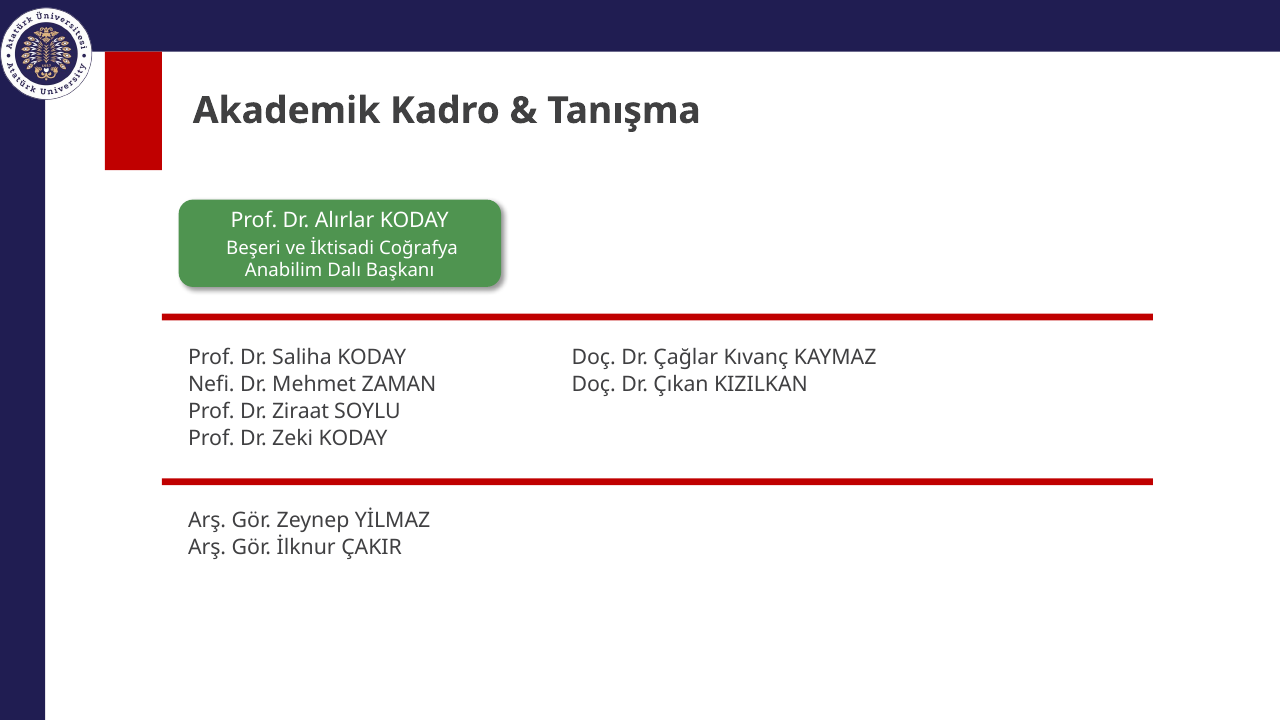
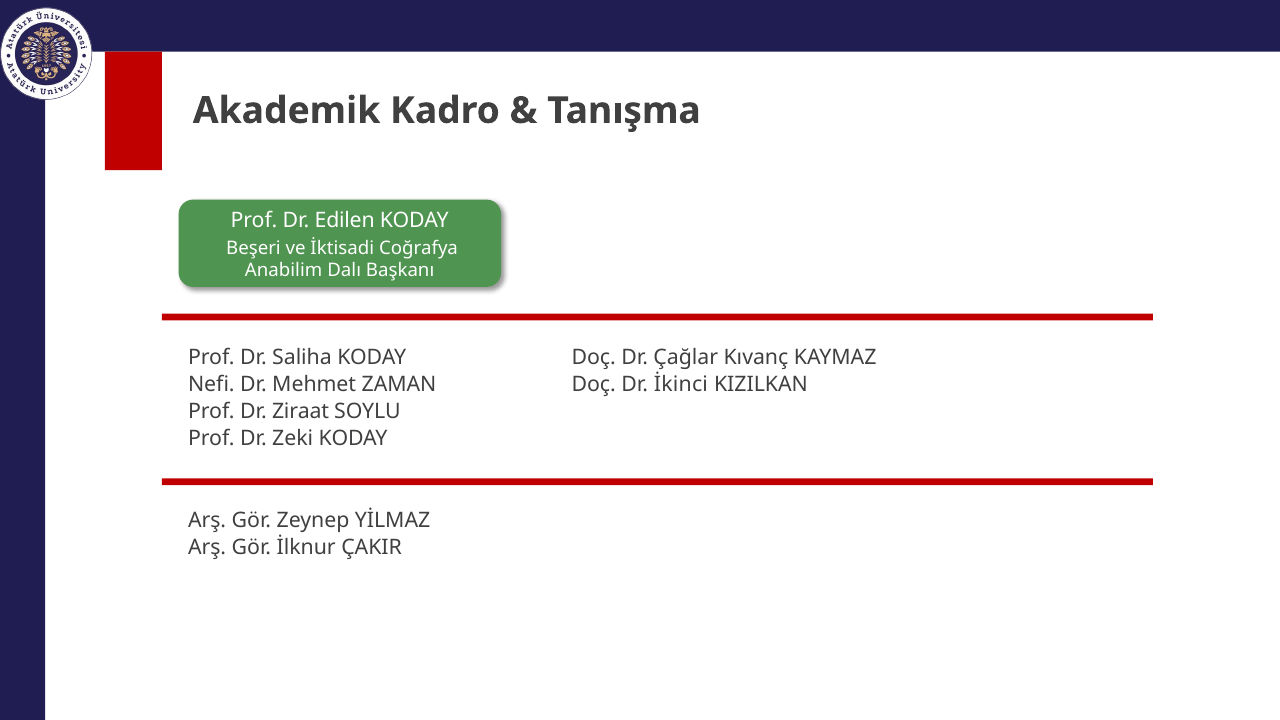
Alırlar: Alırlar -> Edilen (345, 220)
Çıkan: Çıkan -> İkinci (681, 384)
